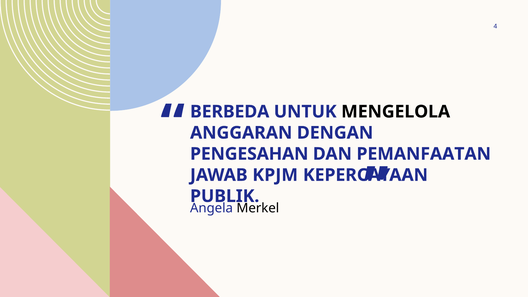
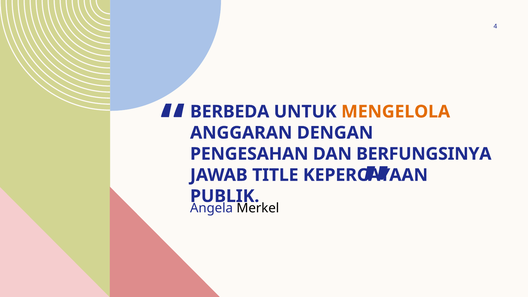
MENGELOLA colour: black -> orange (396, 112)
PEMANFAATAN: PEMANFAATAN -> BERFUNGSINYA (424, 154)
KPJM: KPJM -> TITLE (275, 175)
